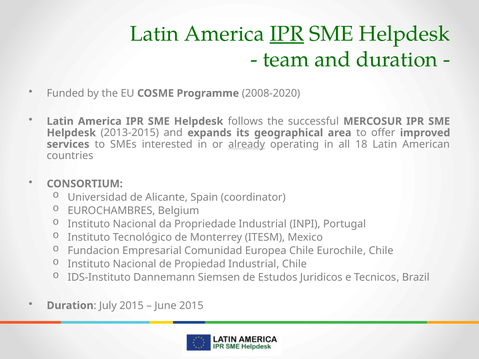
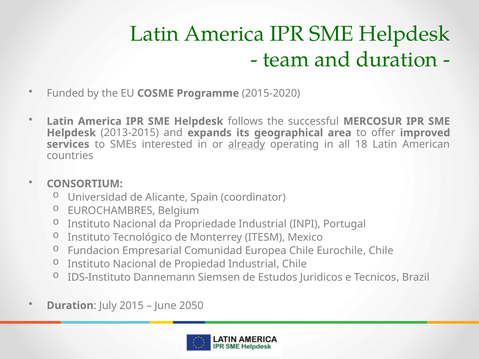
IPR underline: present -> none (287, 34)
2008-2020: 2008-2020 -> 2015-2020 (271, 93)
June 2015: 2015 -> 2050 (191, 306)
